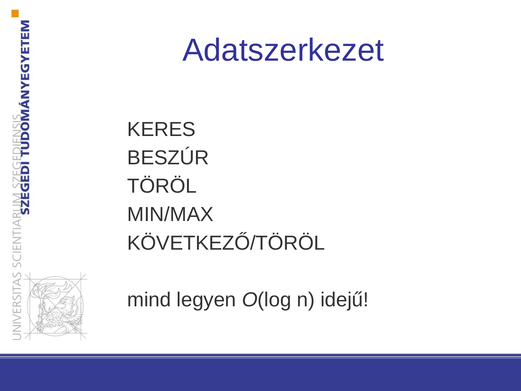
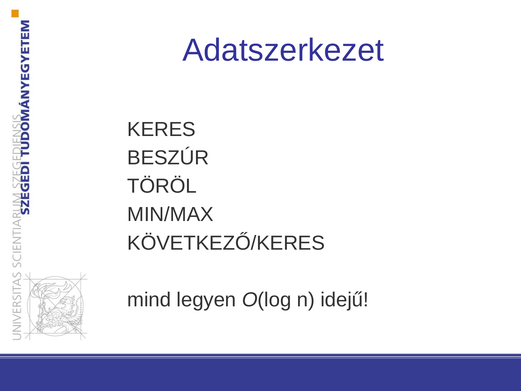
KÖVETKEZŐ/TÖRÖL: KÖVETKEZŐ/TÖRÖL -> KÖVETKEZŐ/KERES (226, 243)
